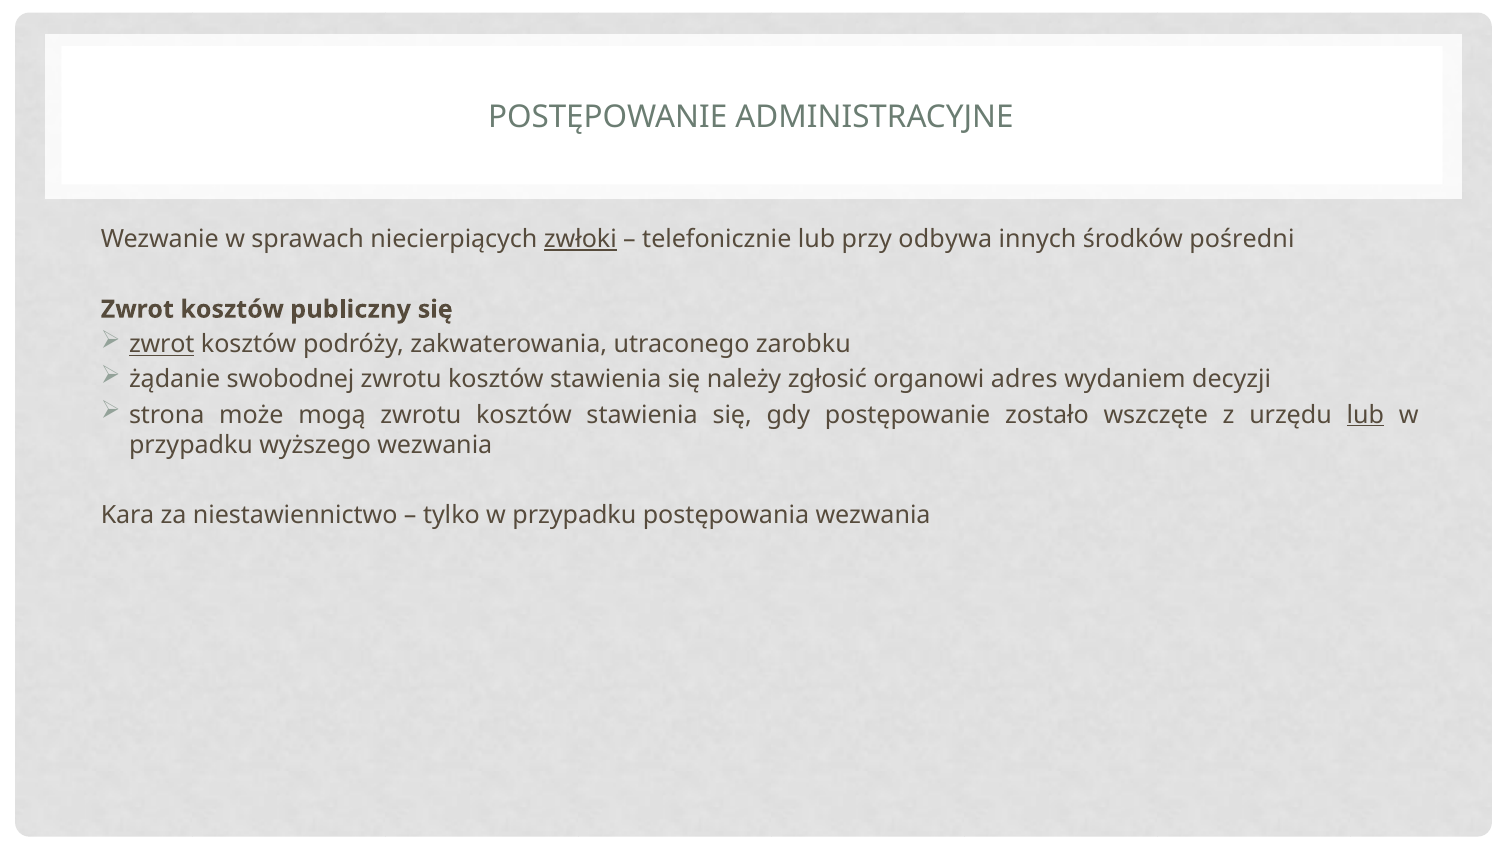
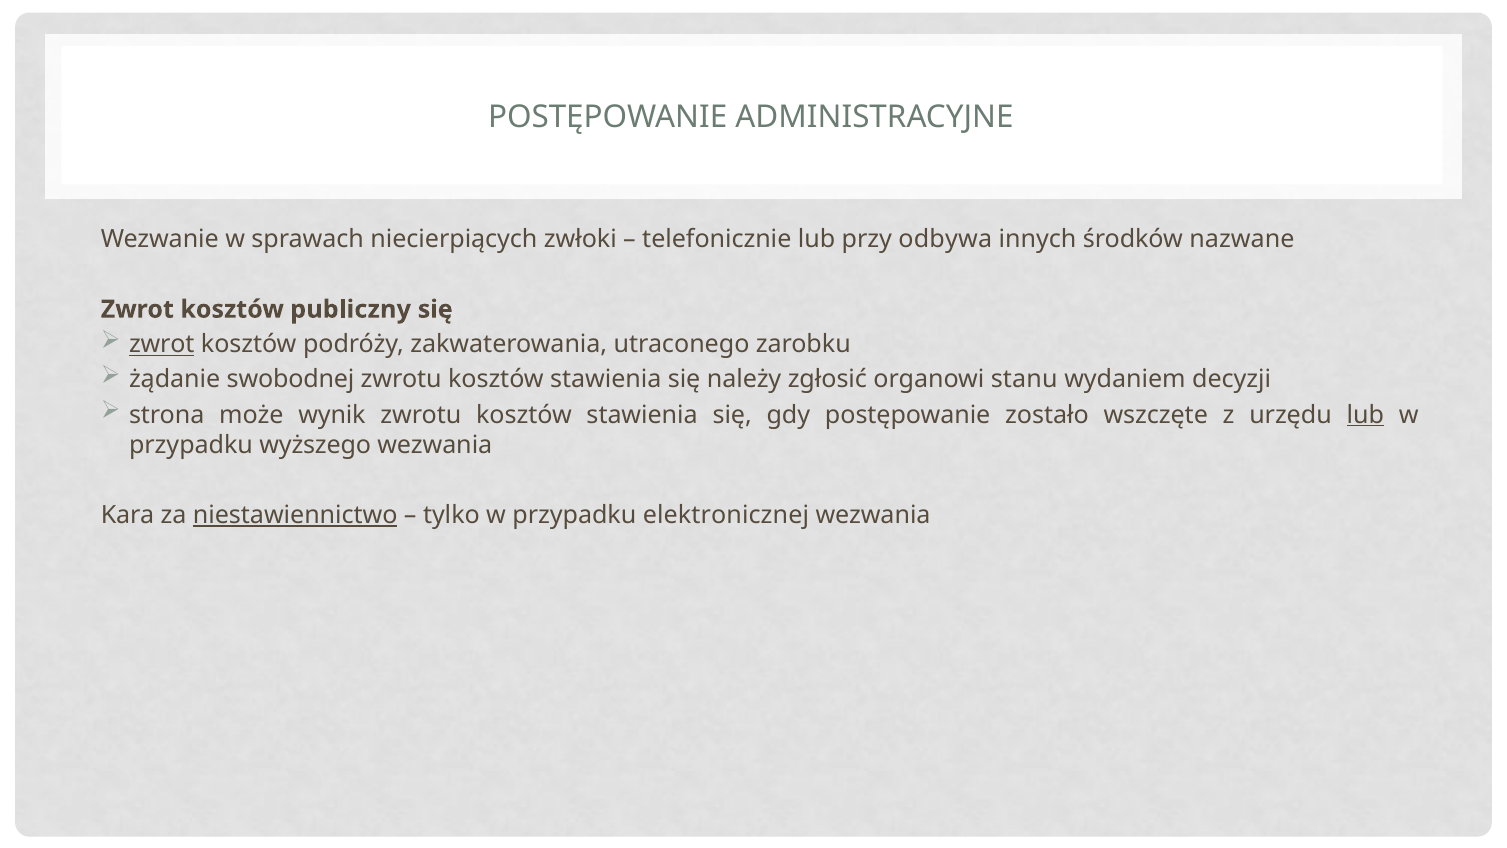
zwłoki underline: present -> none (580, 239)
pośredni: pośredni -> nazwane (1242, 239)
adres: adres -> stanu (1024, 379)
mogą: mogą -> wynik (332, 415)
niestawiennictwo underline: none -> present (295, 515)
postępowania: postępowania -> elektronicznej (726, 515)
